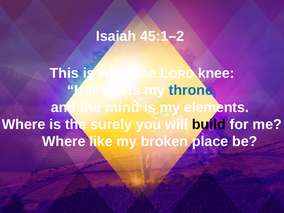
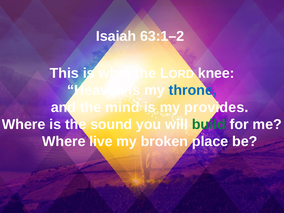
45:1–2: 45:1–2 -> 63:1–2 (162, 36)
elements: elements -> provides (216, 107)
surely: surely -> sound (111, 124)
build colour: black -> green (209, 124)
like: like -> live (101, 141)
